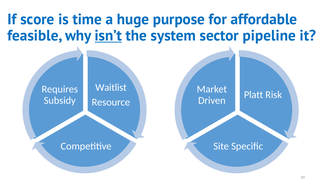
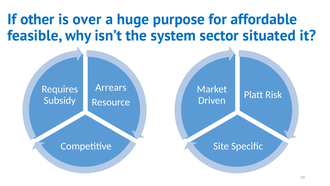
score: score -> other (37, 19)
time: time -> over (87, 19)
isn’t underline: present -> none (108, 36)
pipeline: pipeline -> situated (269, 36)
Waitlist: Waitlist -> Arrears (111, 87)
